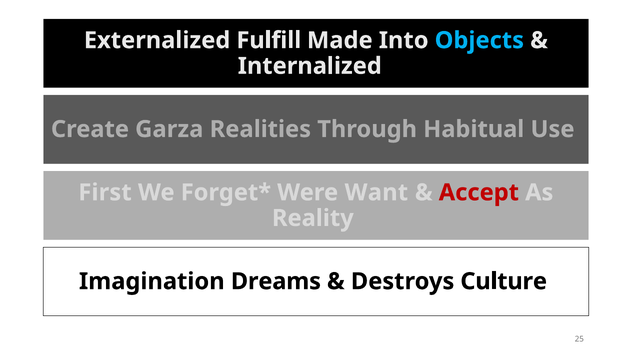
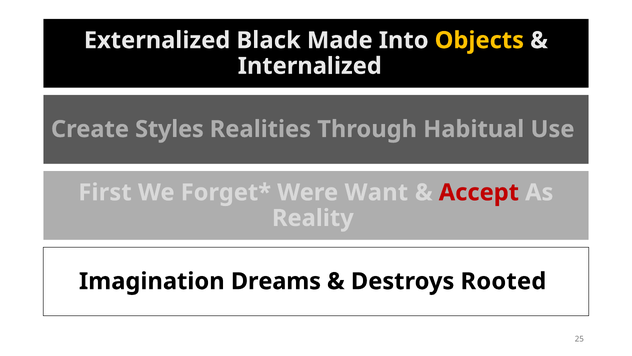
Fulfill: Fulfill -> Black (269, 40)
Objects colour: light blue -> yellow (479, 40)
Garza: Garza -> Styles (169, 129)
Culture: Culture -> Rooted (503, 281)
